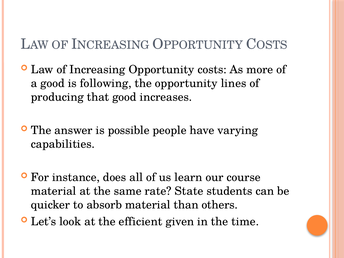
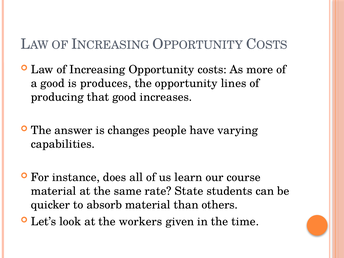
following: following -> produces (106, 83)
possible: possible -> changes (129, 130)
efficient: efficient -> workers (141, 222)
